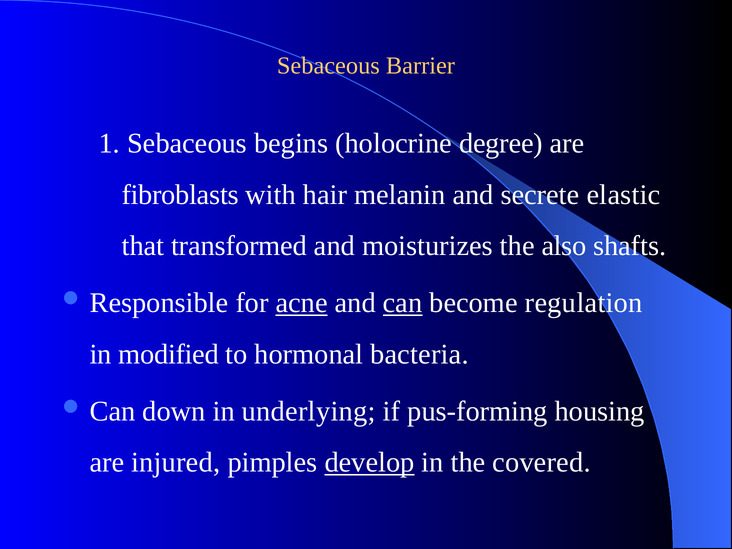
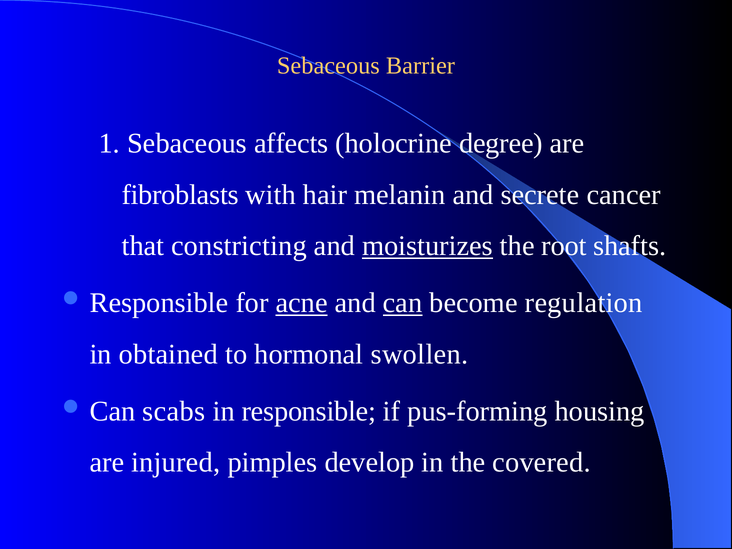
begins: begins -> affects (291, 144)
elastic: elastic -> cancer (624, 195)
transformed: transformed -> constricting (239, 246)
moisturizes underline: none -> present (427, 246)
also: also -> root (564, 246)
modified: modified -> obtained (168, 354)
bacteria: bacteria -> swollen (419, 354)
down: down -> scabs (174, 411)
underlying: underlying -> responsible (309, 411)
develop underline: present -> none (370, 463)
